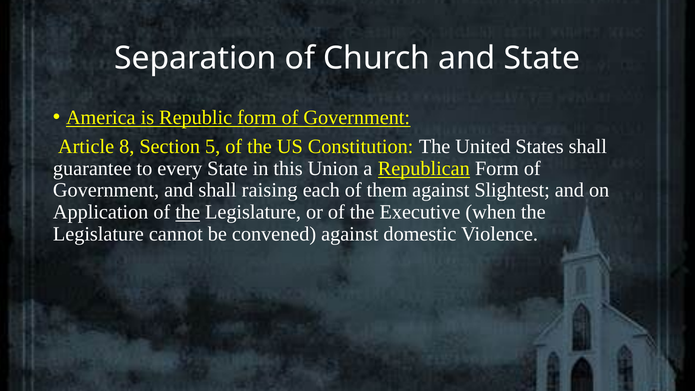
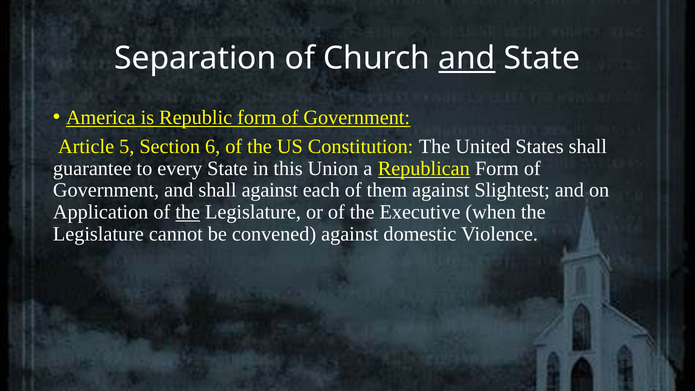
and underline: none -> present (467, 58)
8: 8 -> 5 (127, 147)
5: 5 -> 6 (213, 147)
shall raising: raising -> against (270, 190)
